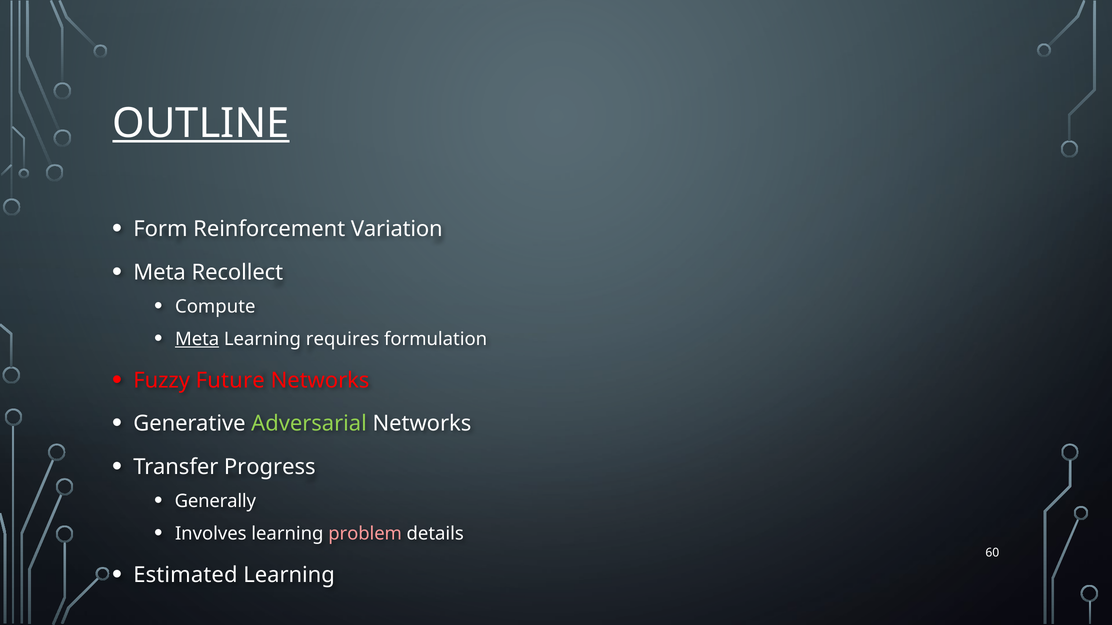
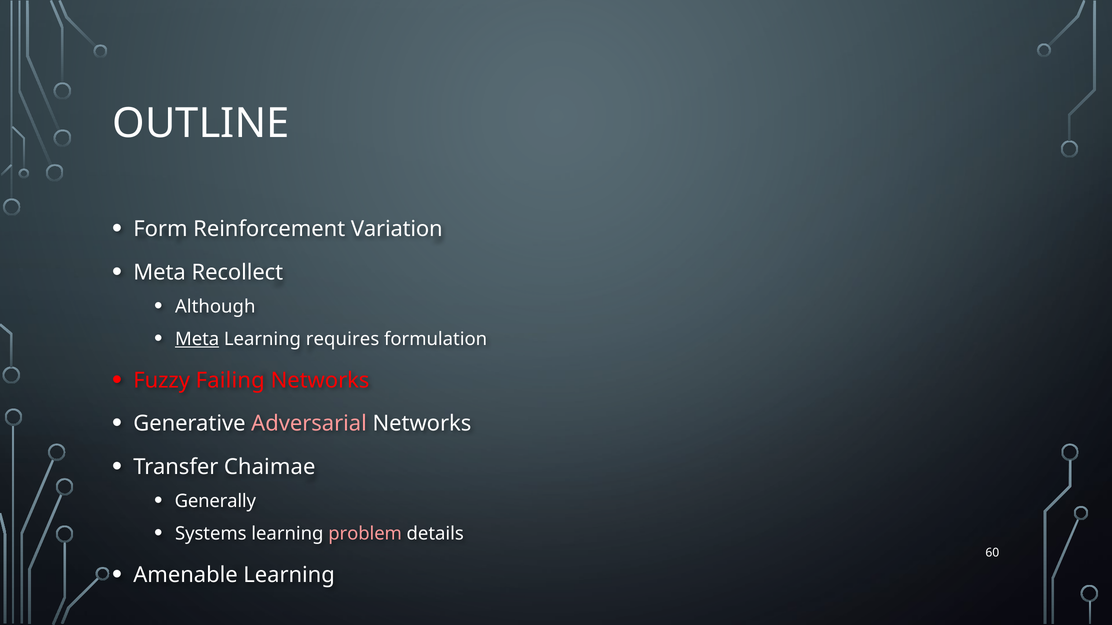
OUTLINE underline: present -> none (201, 124)
Compute: Compute -> Although (215, 307)
Future: Future -> Failing (230, 381)
Adversarial colour: light green -> pink (309, 424)
Progress: Progress -> Chaimae (270, 467)
Involves: Involves -> Systems (211, 534)
Estimated: Estimated -> Amenable (186, 575)
